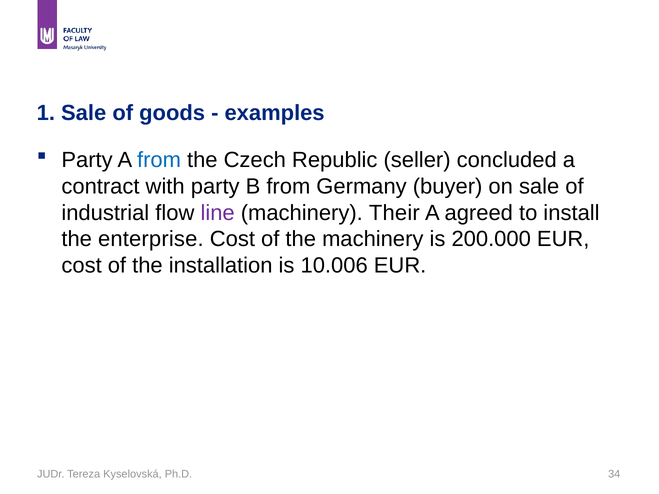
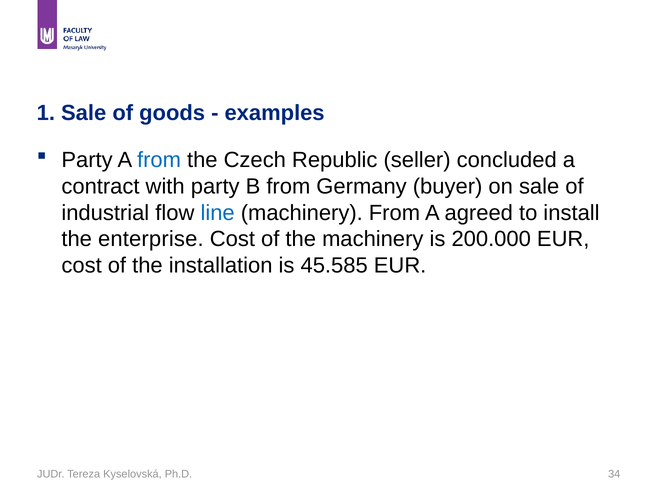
line colour: purple -> blue (218, 213)
machinery Their: Their -> From (394, 213)
10.006: 10.006 -> 45.585 (334, 266)
